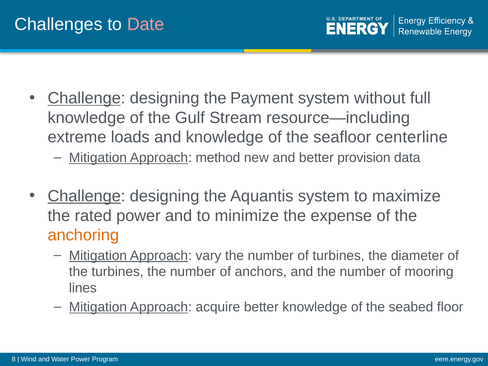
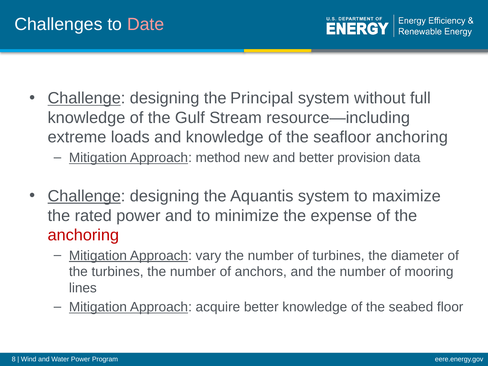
Payment: Payment -> Principal (262, 98)
seafloor centerline: centerline -> anchoring (412, 137)
anchoring colour: orange -> red (83, 235)
